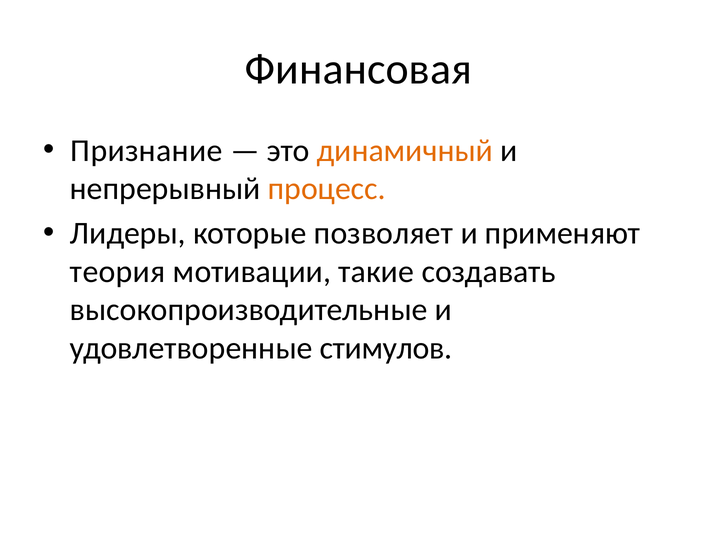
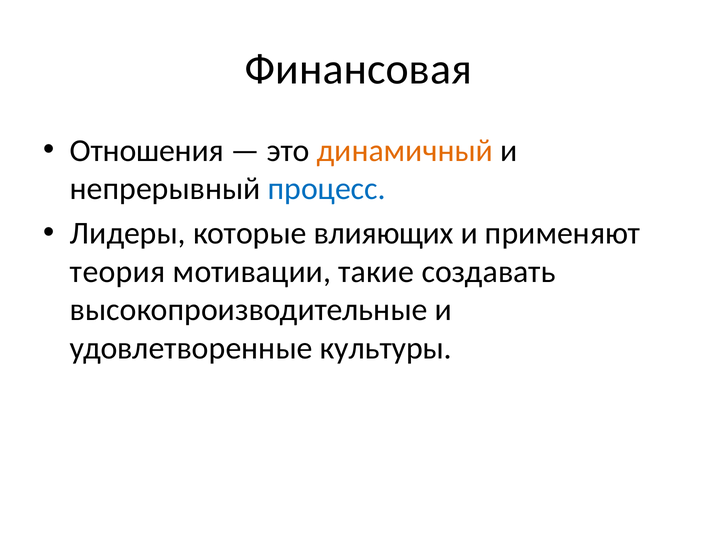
Признание: Признание -> Отношения (147, 150)
процесс colour: orange -> blue (327, 189)
позволяет: позволяет -> влияющих (384, 233)
стимулов: стимулов -> культуры (386, 348)
